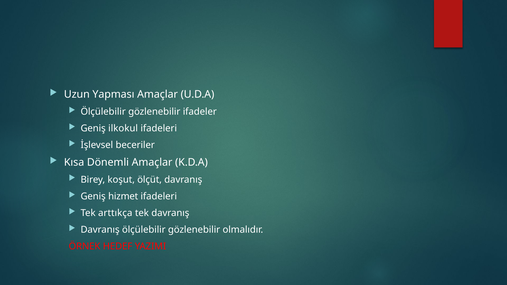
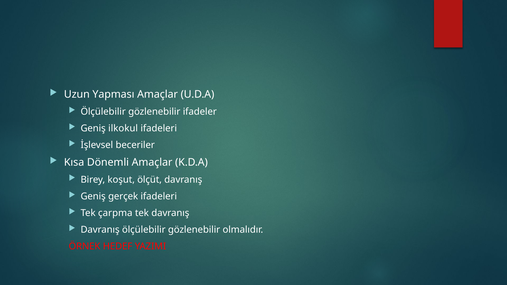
hizmet: hizmet -> gerçek (123, 196)
arttıkça: arttıkça -> çarpma (115, 213)
